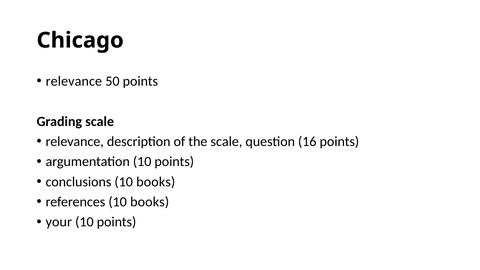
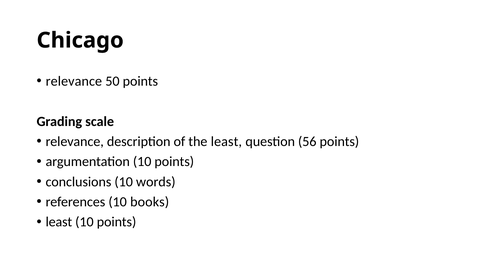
the scale: scale -> least (226, 142)
16: 16 -> 56 (307, 142)
conclusions 10 books: books -> words (156, 182)
your: your -> least (59, 222)
